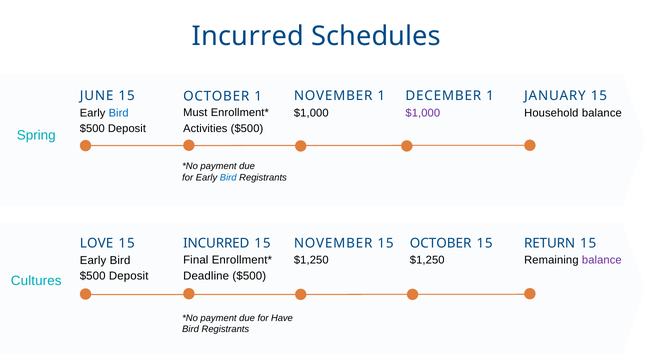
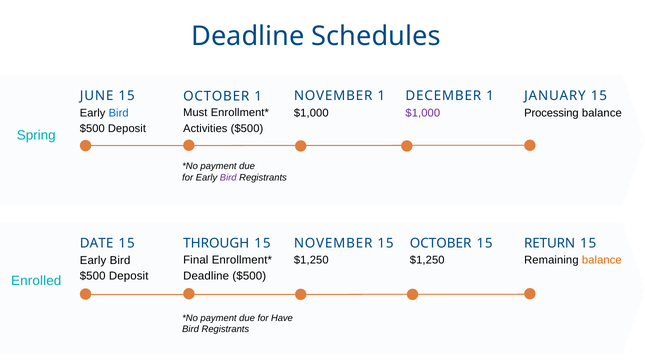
Incurred: Incurred -> Deadline (248, 36)
Household: Household -> Processing (551, 113)
Bird colour: blue -> purple (228, 177)
LOVE: LOVE -> DATE (97, 243)
INCURRED: INCURRED -> THROUGH (216, 243)
balance colour: purple -> orange (602, 260)
Cultures: Cultures -> Enrolled (36, 281)
